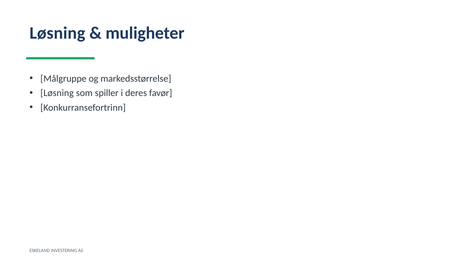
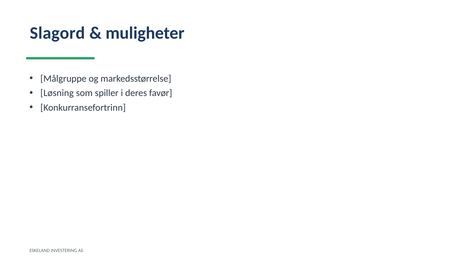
Løsning: Løsning -> Slagord (57, 33)
